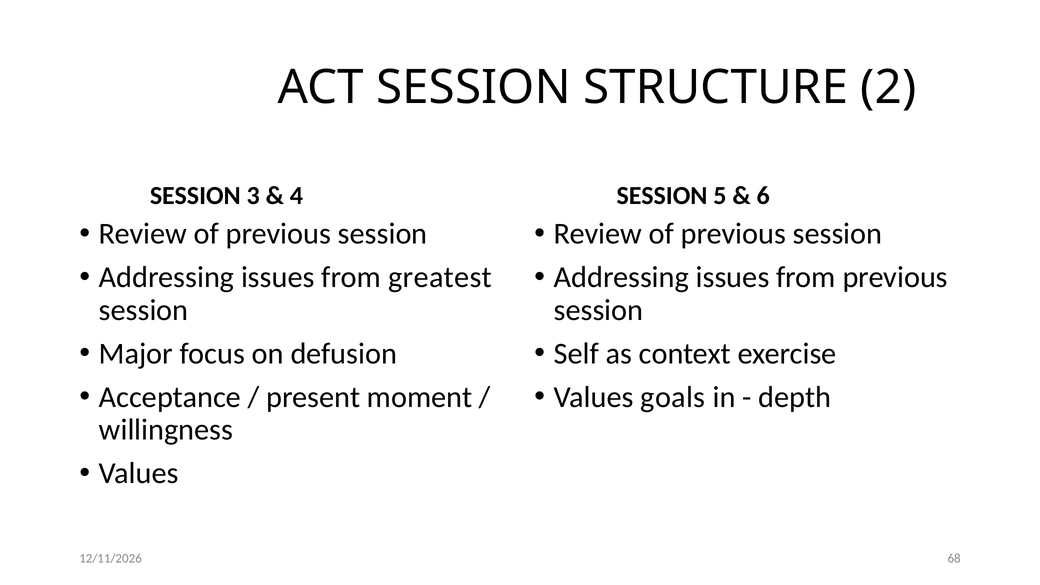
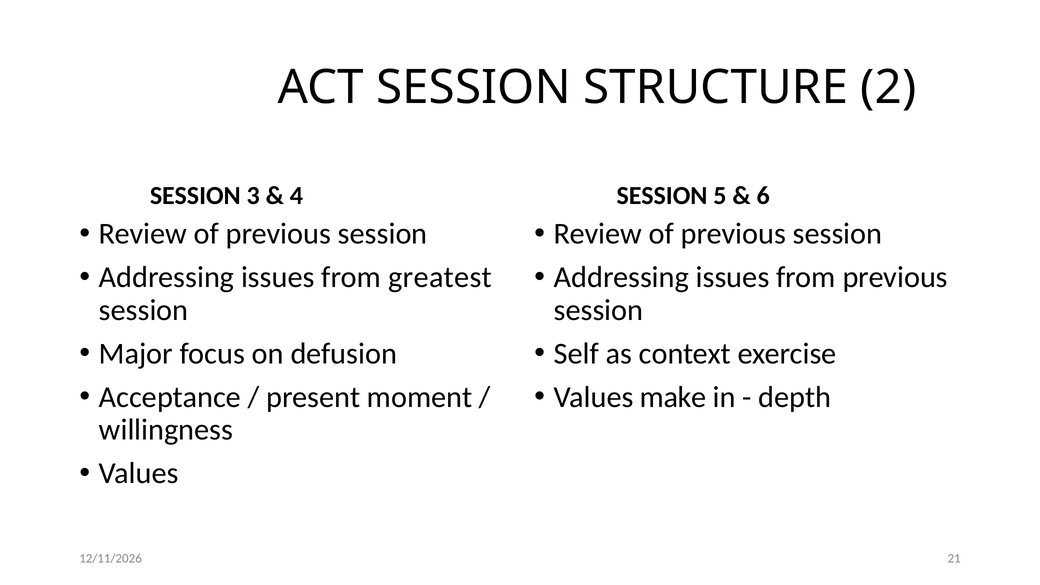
goals: goals -> make (673, 397)
68: 68 -> 21 (954, 559)
